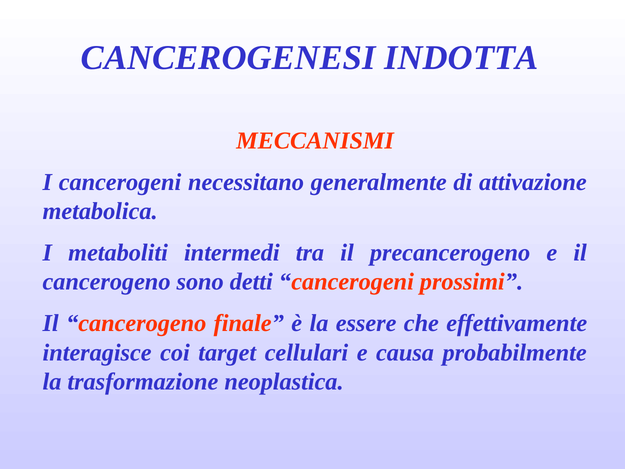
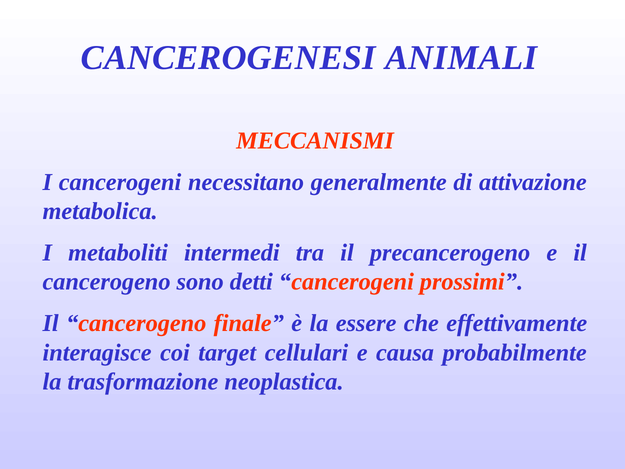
INDOTTA: INDOTTA -> ANIMALI (461, 58)
